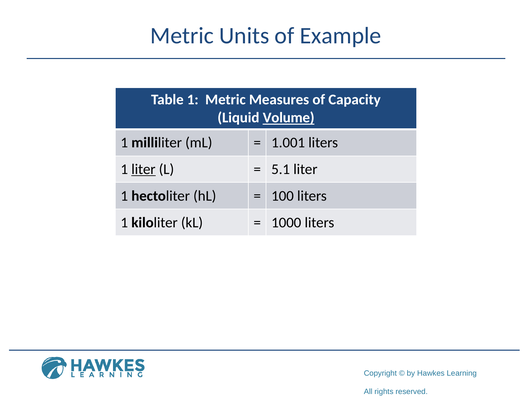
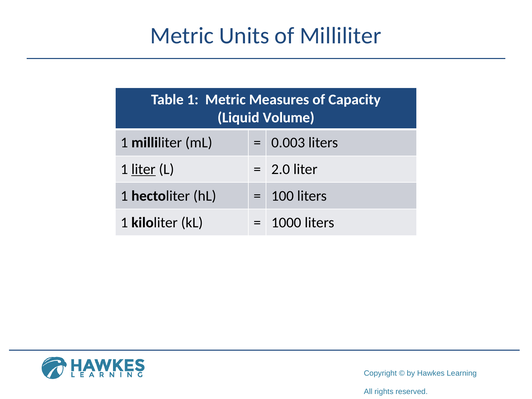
of Example: Example -> Milliliter (340, 36)
Volume underline: present -> none (289, 118)
1.001: 1.001 -> 0.003 (288, 143)
5.1: 5.1 -> 2.0 (281, 169)
